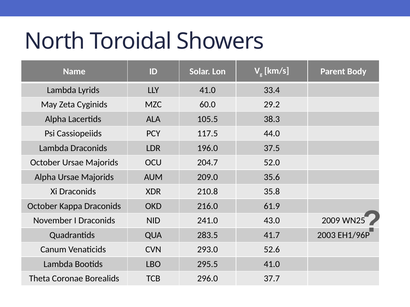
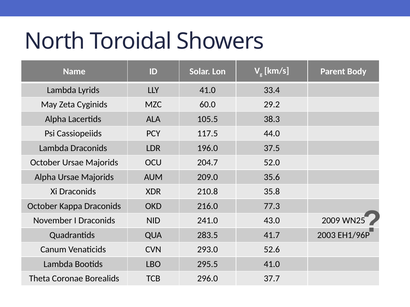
61.9: 61.9 -> 77.3 (272, 206)
